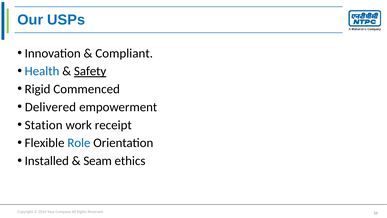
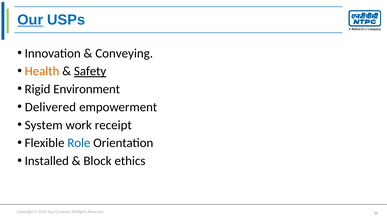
Our underline: none -> present (30, 20)
Compliant: Compliant -> Conveying (124, 53)
Health colour: blue -> orange (42, 71)
Commenced: Commenced -> Environment (87, 89)
Station: Station -> System (44, 125)
Seam: Seam -> Block (98, 161)
